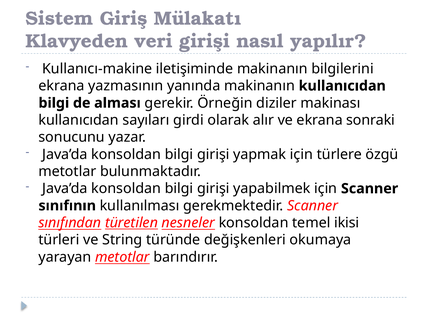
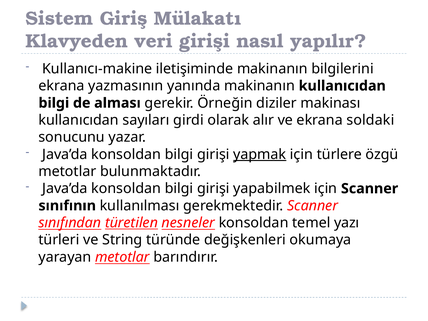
sonraki: sonraki -> soldaki (370, 120)
yapmak underline: none -> present (260, 154)
ikisi: ikisi -> yazı (347, 223)
